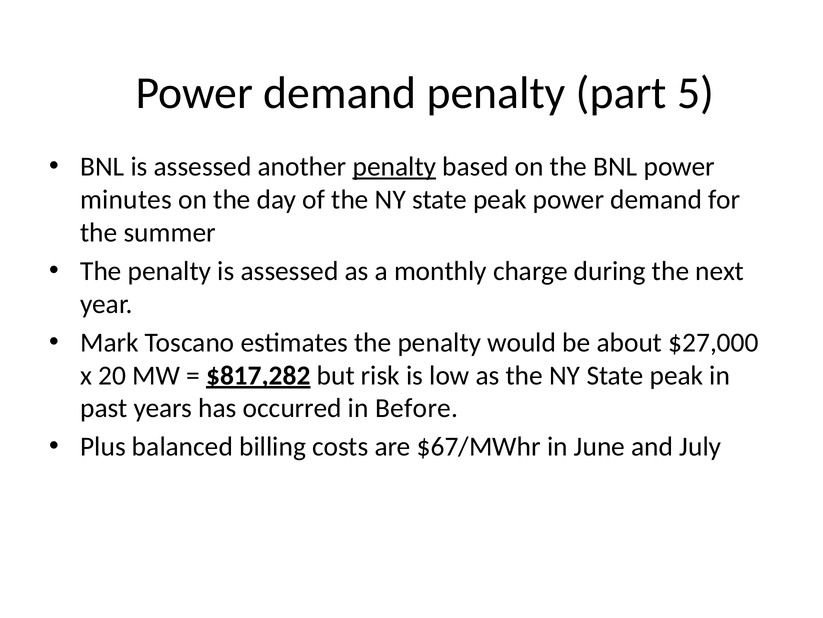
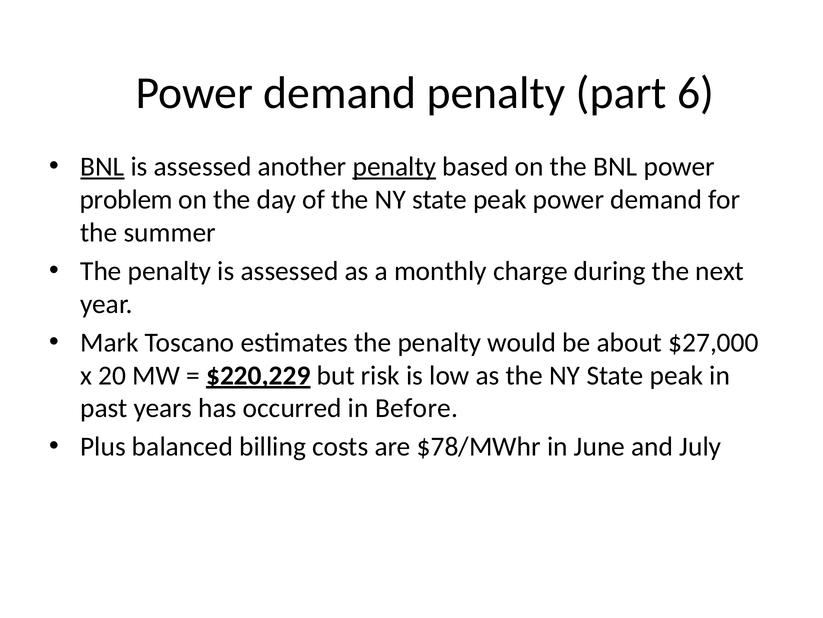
5: 5 -> 6 (696, 93)
BNL underline: none -> present (102, 167)
minutes: minutes -> problem (126, 199)
$817,282: $817,282 -> $220,229 (258, 375)
$67/MWhr: $67/MWhr -> $78/MWhr (479, 446)
